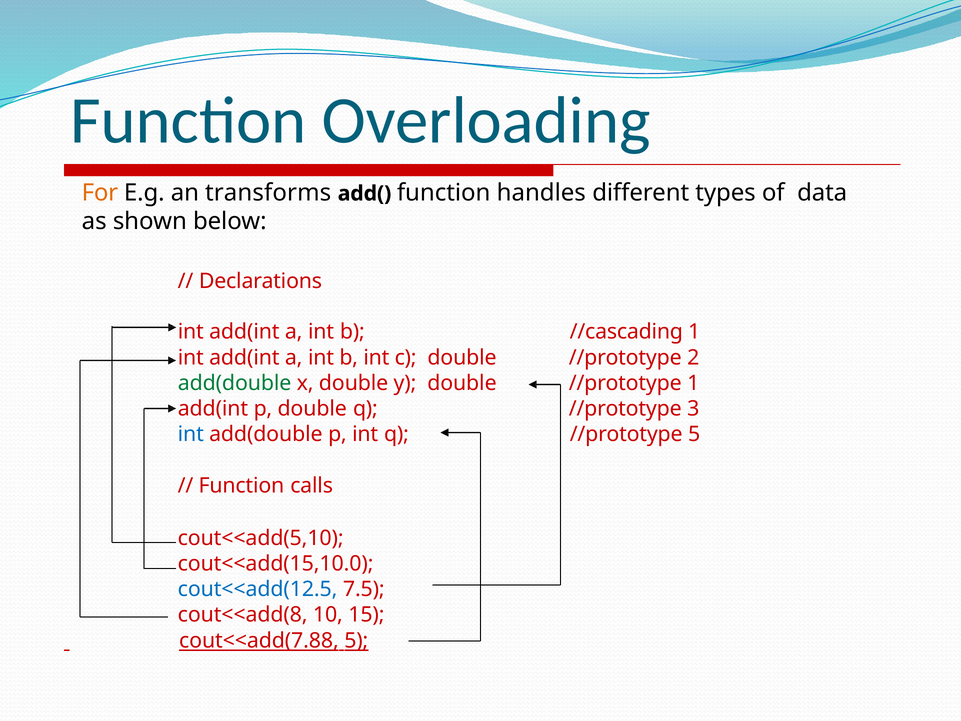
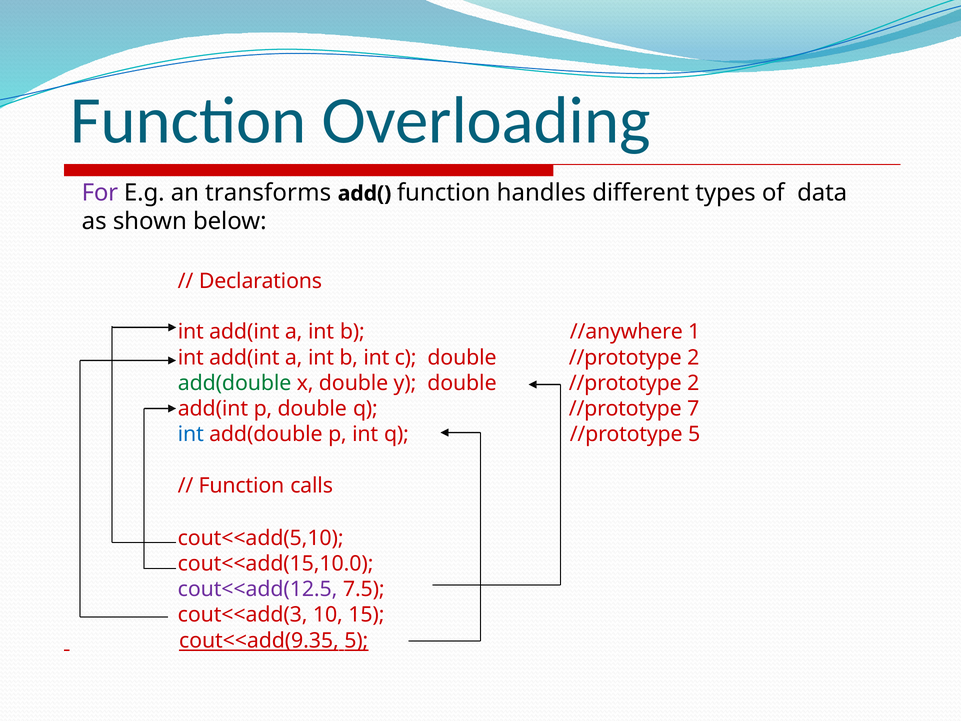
For colour: orange -> purple (100, 193)
//cascading: //cascading -> //anywhere (626, 332)
1: 1 -> 2 (693, 383)
3: 3 -> 7 (693, 409)
cout<<add(12.5 colour: blue -> purple (258, 589)
cout<<add(8: cout<<add(8 -> cout<<add(3 (243, 615)
cout<<add(7.88: cout<<add(7.88 -> cout<<add(9.35 (259, 640)
